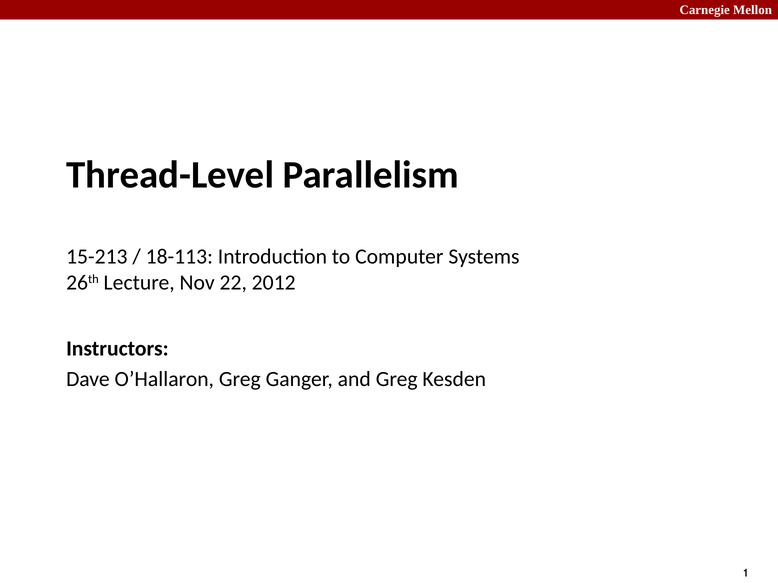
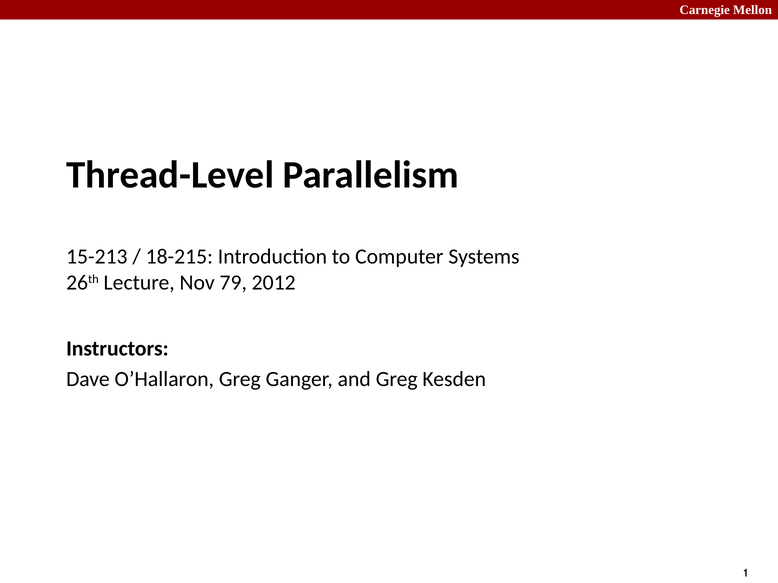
18-113: 18-113 -> 18-215 (179, 257)
22: 22 -> 79 (233, 283)
